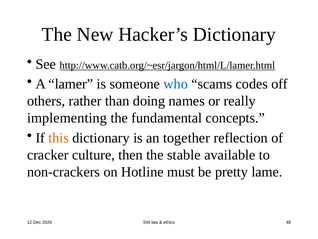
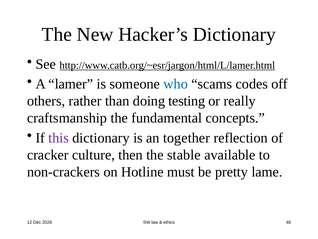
names: names -> testing (187, 101)
implementing: implementing -> craftsmanship (67, 118)
this colour: orange -> purple (59, 138)
